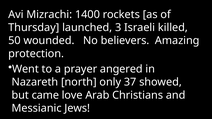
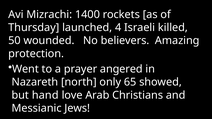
3: 3 -> 4 (118, 28)
37: 37 -> 65 (130, 82)
came: came -> hand (45, 95)
